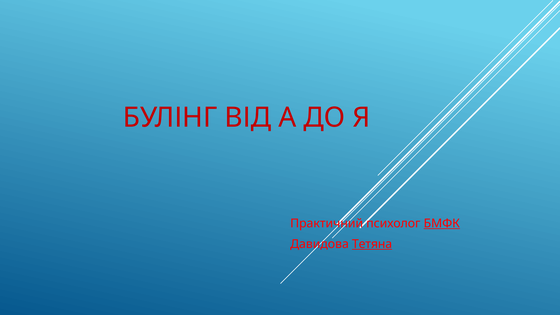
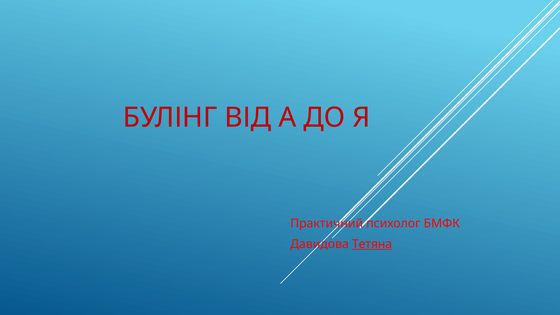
БМФК underline: present -> none (442, 223)
